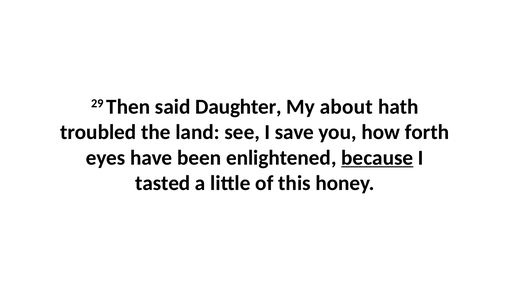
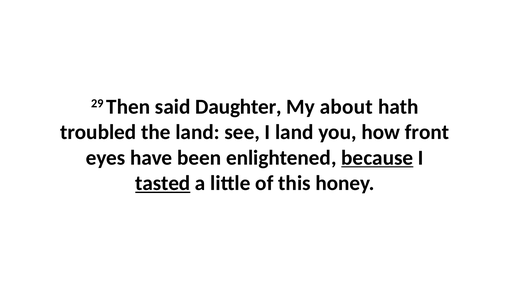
I save: save -> land (294, 132)
forth: forth -> front (427, 132)
tasted underline: none -> present (163, 183)
